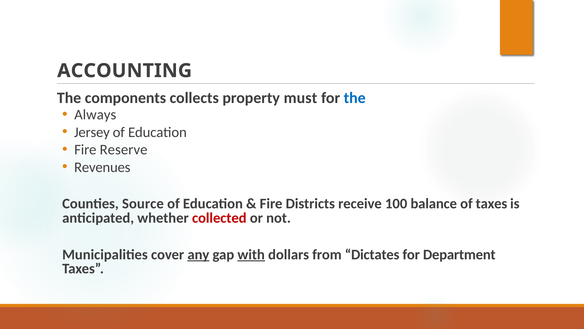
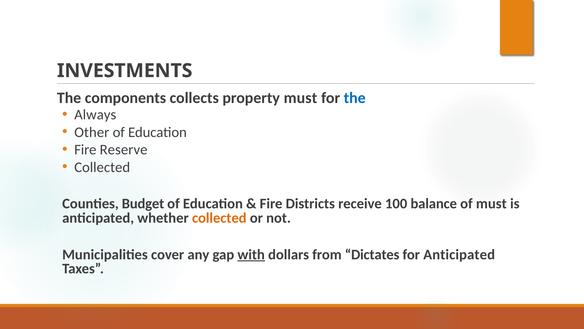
ACCOUNTING: ACCOUNTING -> INVESTMENTS (125, 71)
Jersey: Jersey -> Other (92, 132)
Revenues: Revenues -> Collected (102, 167)
Source: Source -> Budget (143, 203)
of taxes: taxes -> must (491, 203)
collected colour: red -> orange (219, 218)
any underline: present -> none (198, 254)
for Department: Department -> Anticipated (459, 254)
